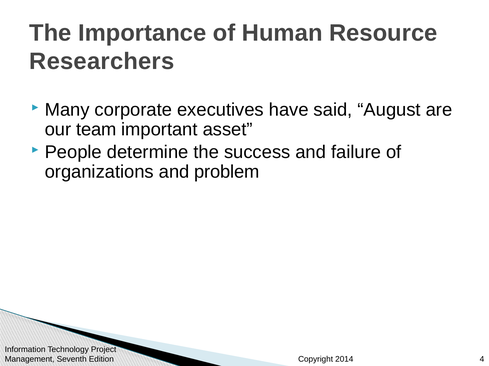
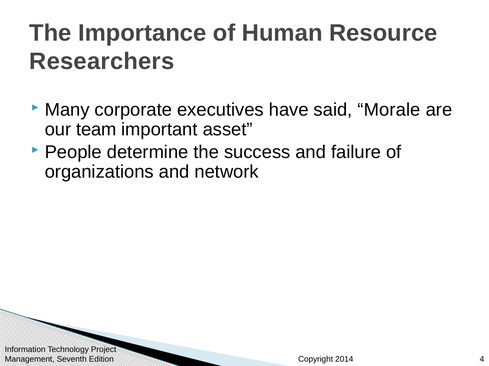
August: August -> Morale (389, 110)
problem: problem -> network (227, 172)
